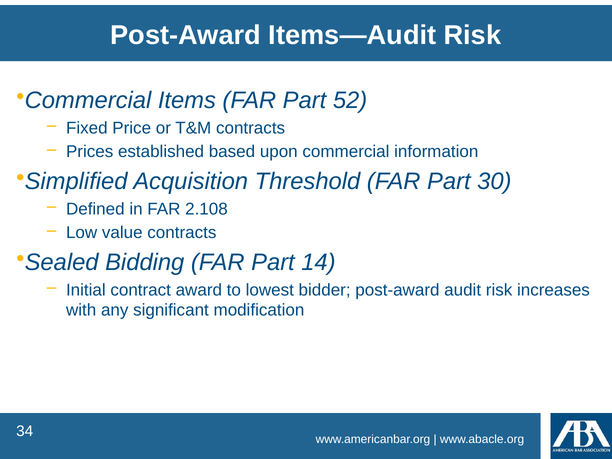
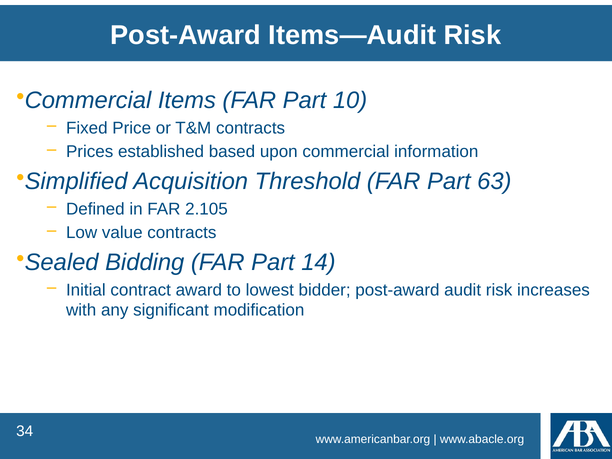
52: 52 -> 10 (350, 101)
30: 30 -> 63 (494, 182)
2.108: 2.108 -> 2.105 (206, 209)
